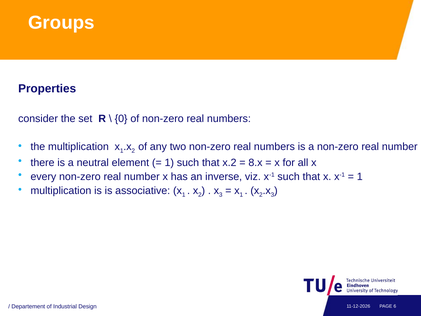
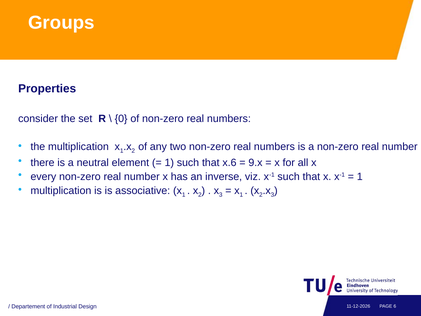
x.2: x.2 -> x.6 (229, 162)
8.x: 8.x -> 9.x (255, 162)
